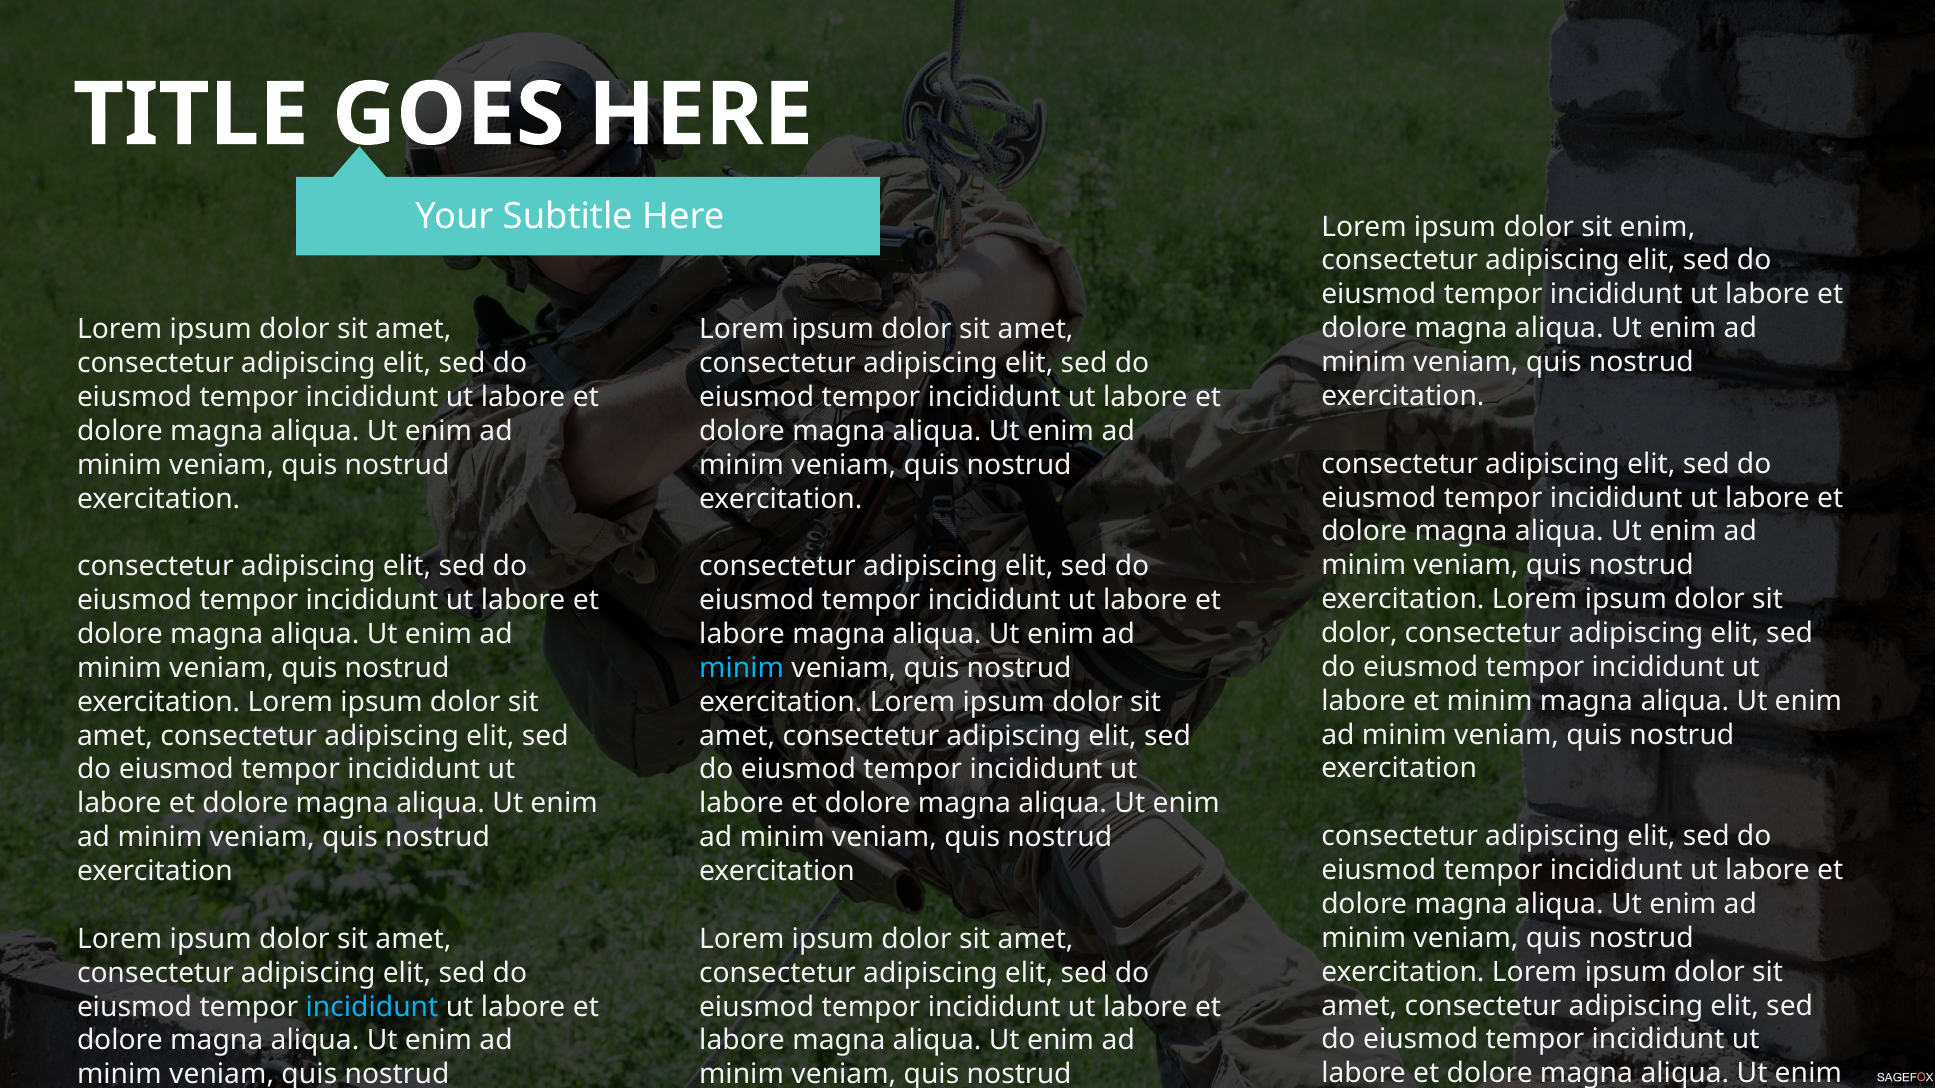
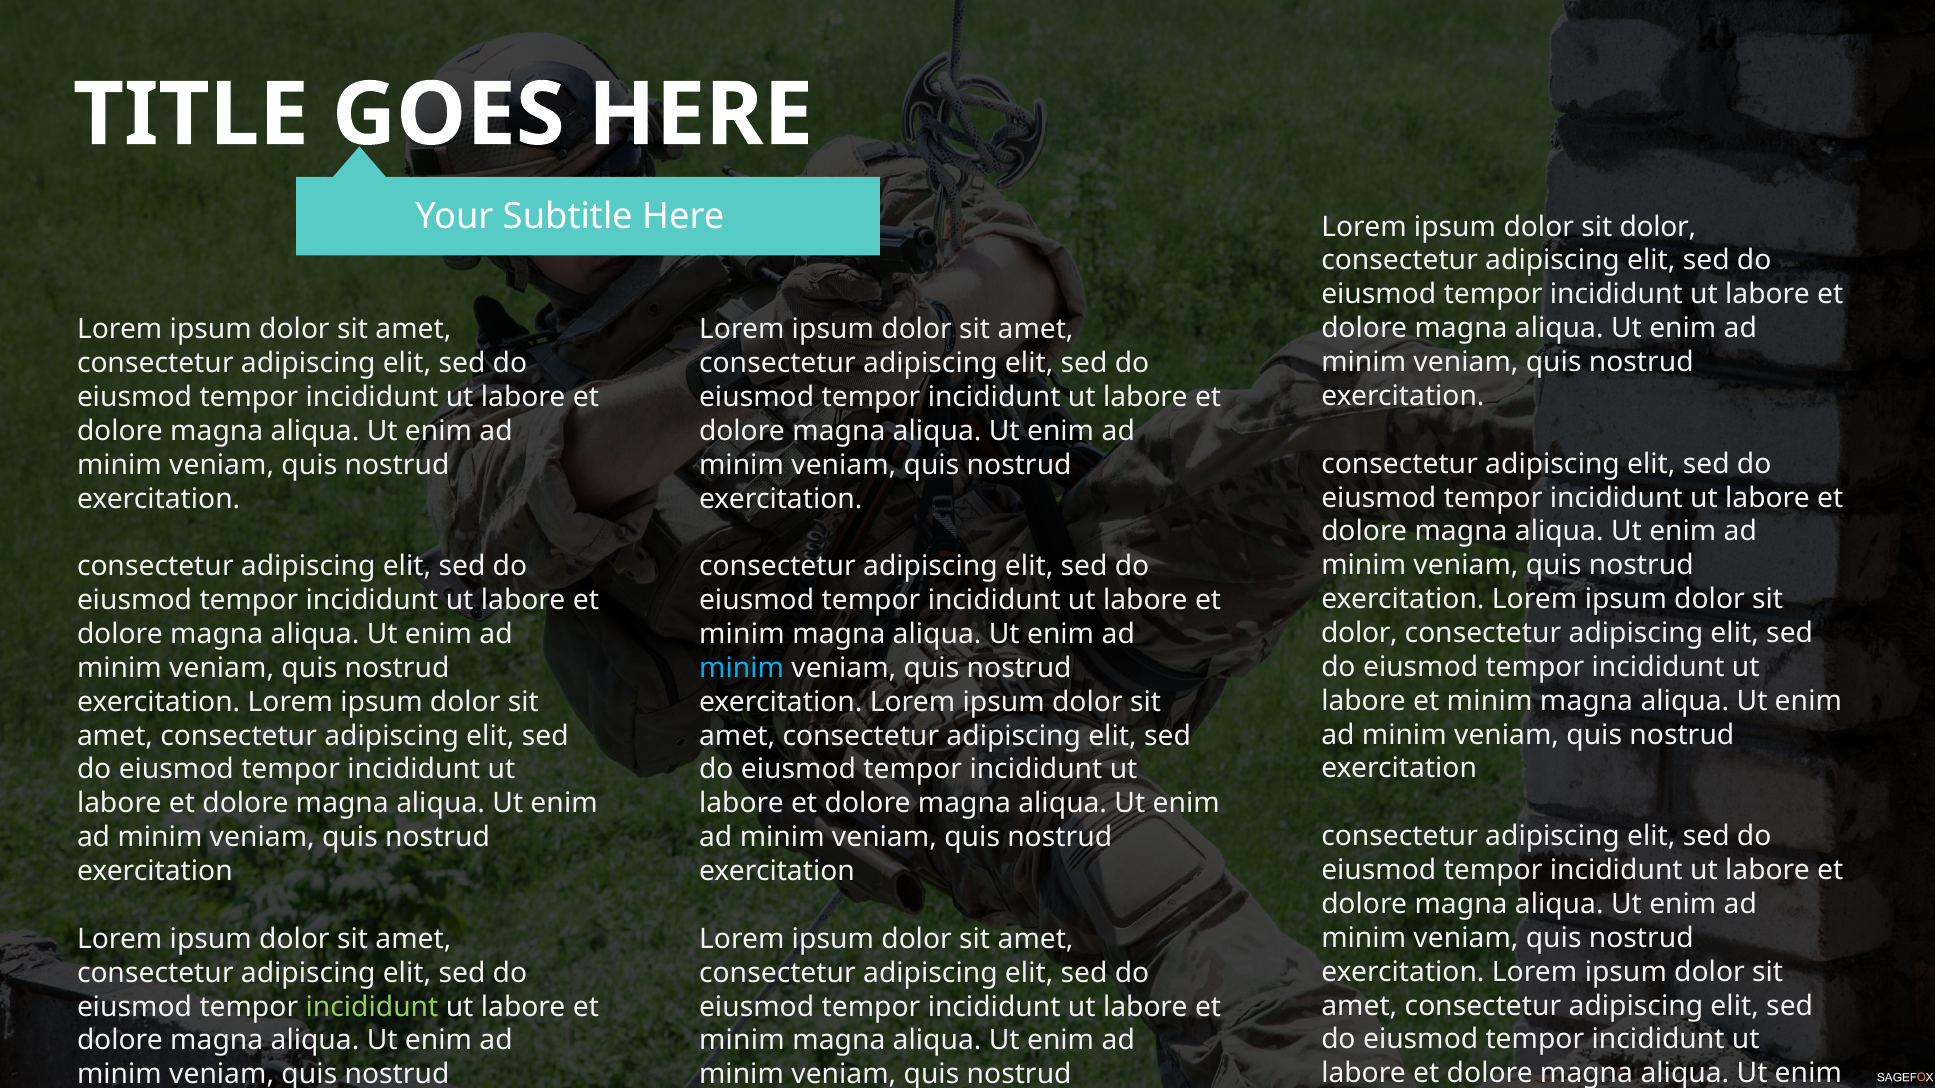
enim: enim -> dolor (1658, 227)
labore: labore -> minim (742, 634)
incididunt colour: light blue -> light green (372, 1007)
labore: labore -> minim (742, 1041)
